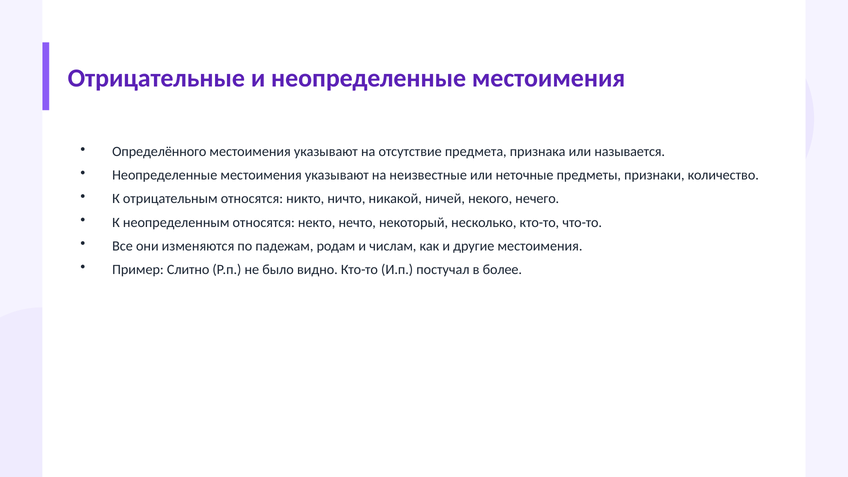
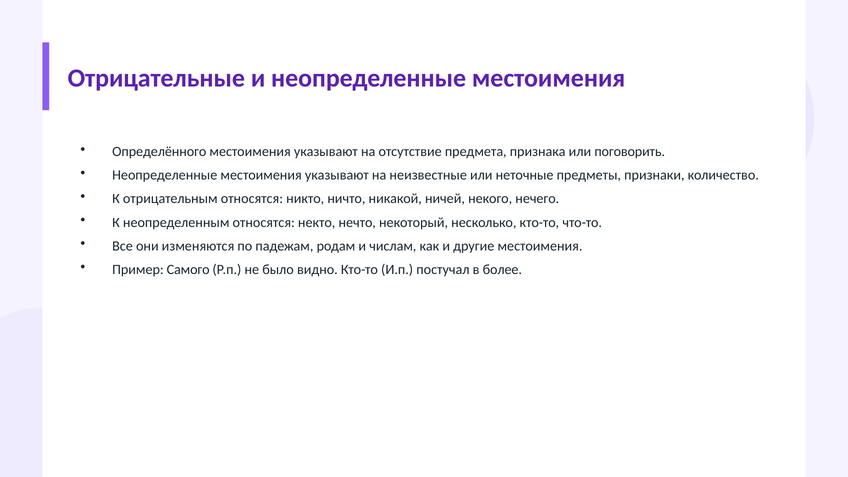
называется: называется -> поговорить (630, 152)
Слитно: Слитно -> Самого (188, 270)
